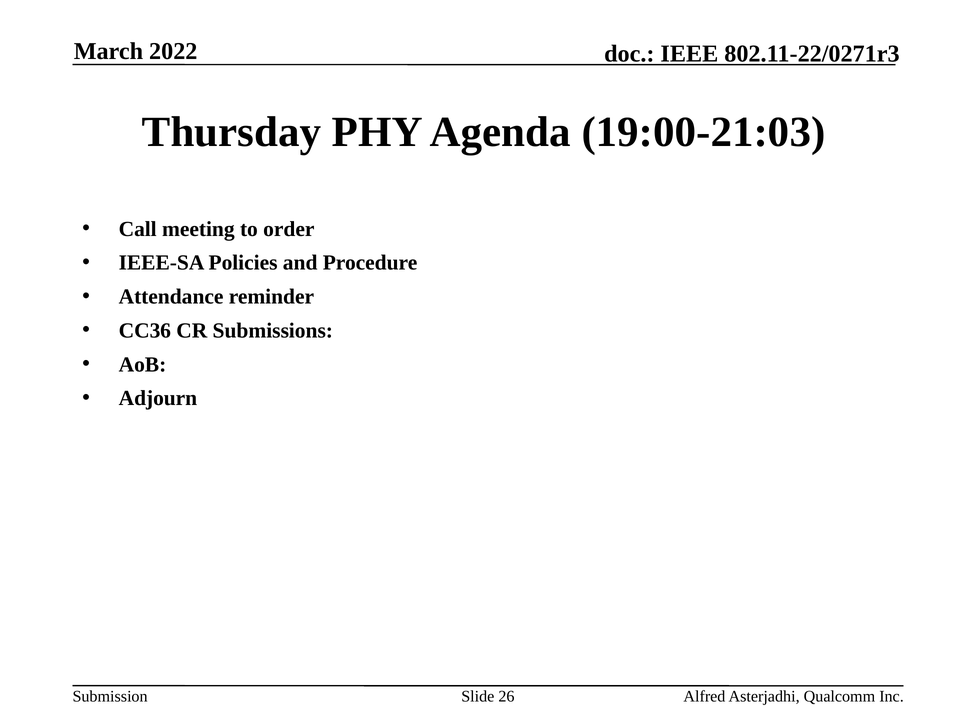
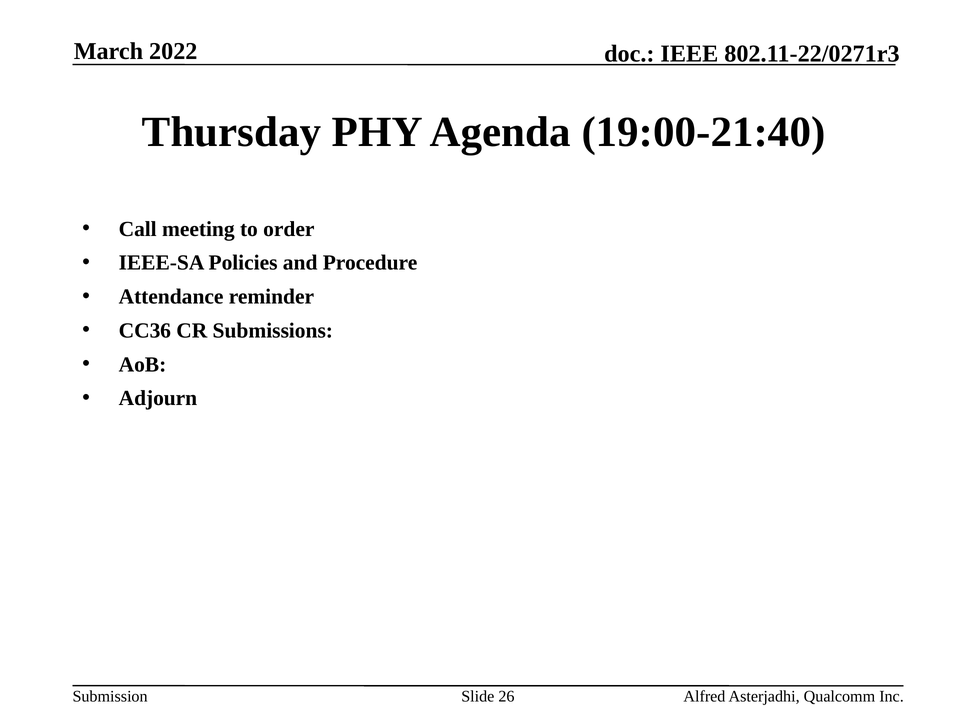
19:00-21:03: 19:00-21:03 -> 19:00-21:40 (703, 132)
